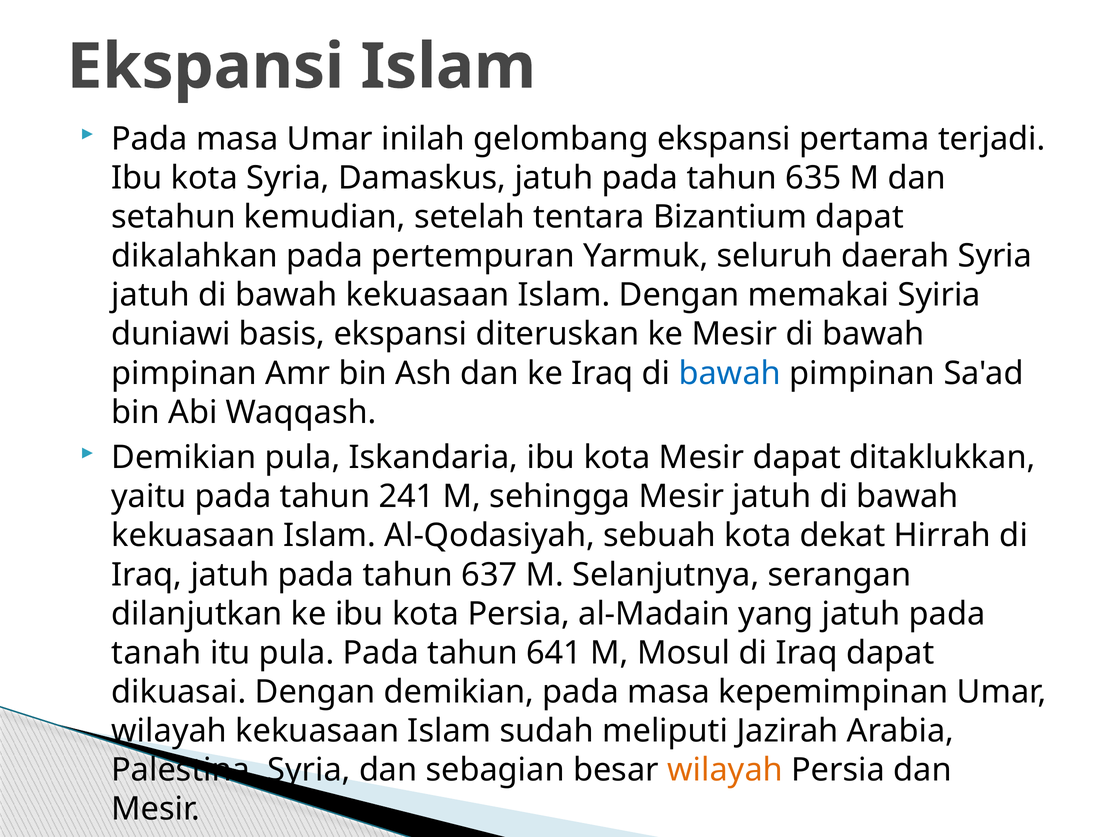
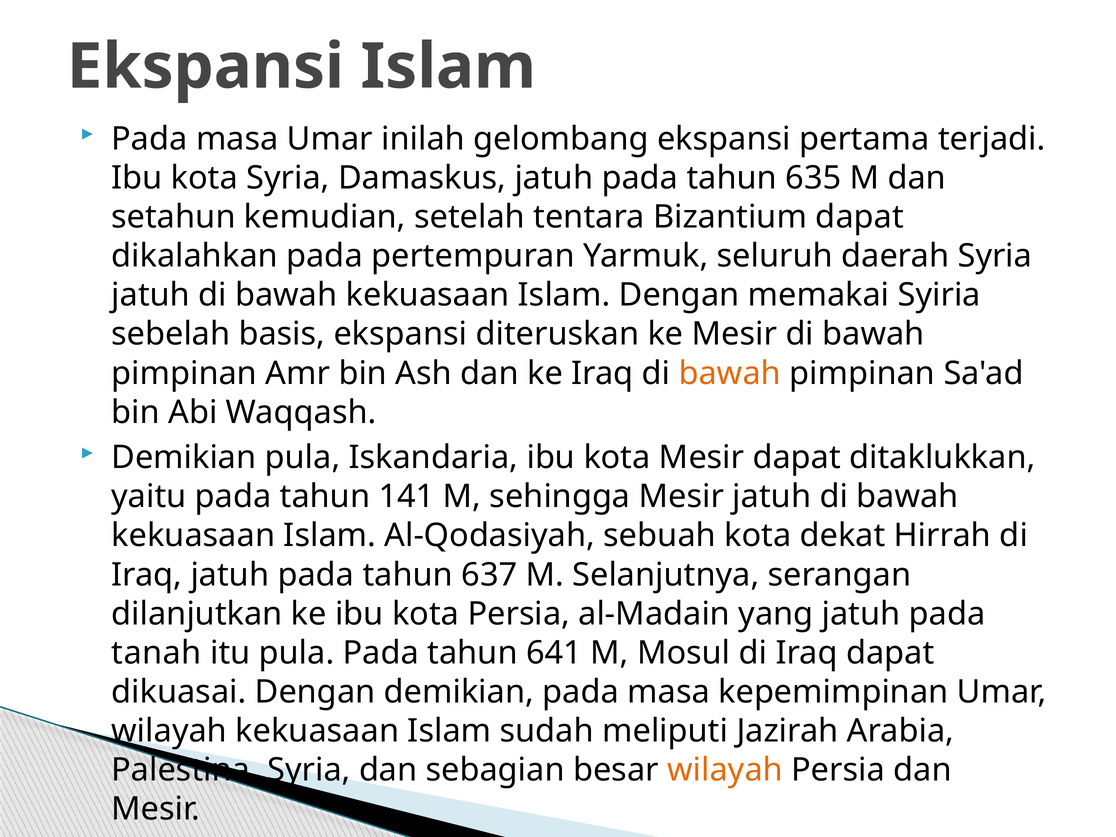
duniawi: duniawi -> sebelah (171, 334)
bawah colour: blue -> orange (730, 373)
241: 241 -> 141 (406, 497)
